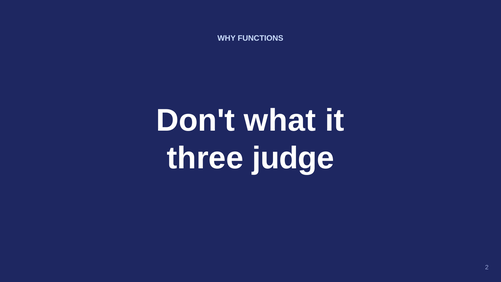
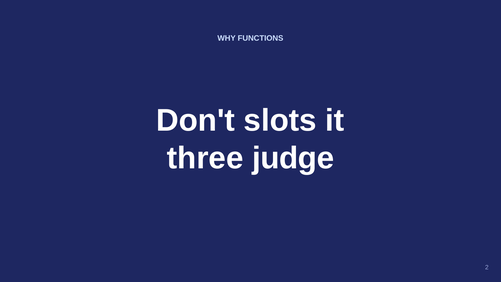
what: what -> slots (280, 121)
